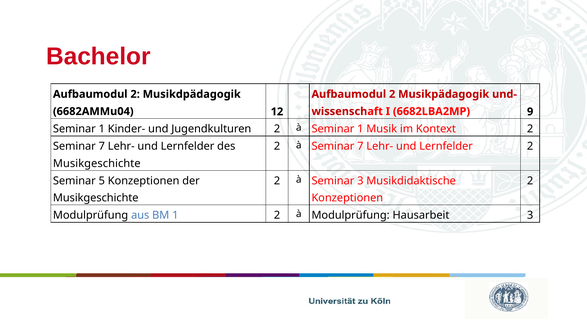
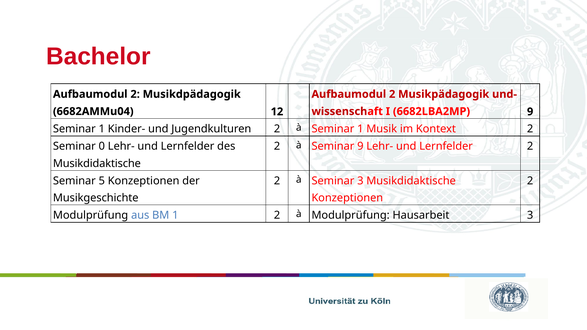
7: 7 -> 0 (102, 146)
à Seminar 7: 7 -> 9 (360, 146)
Musikgeschichte: Musikgeschichte -> Musikdidaktische (97, 164)
